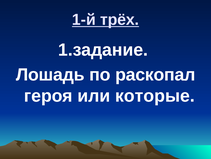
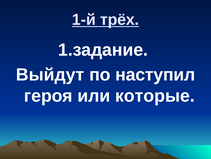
Лошадь: Лошадь -> Выйдут (50, 74)
раскопал: раскопал -> наступил (155, 74)
